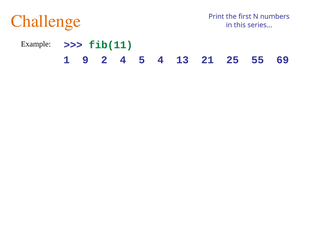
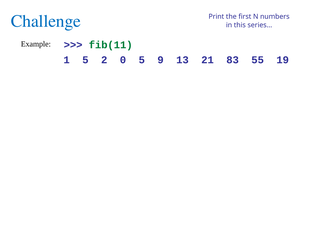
Challenge colour: orange -> blue (46, 21)
1 9: 9 -> 5 (85, 60)
2 4: 4 -> 0 (123, 60)
5 4: 4 -> 9 (161, 60)
25: 25 -> 83 (233, 60)
69: 69 -> 19 (283, 60)
